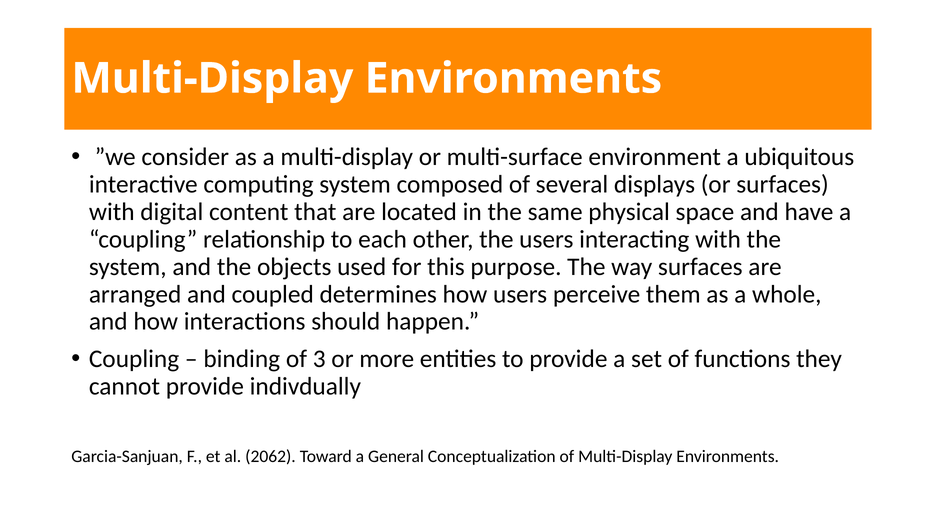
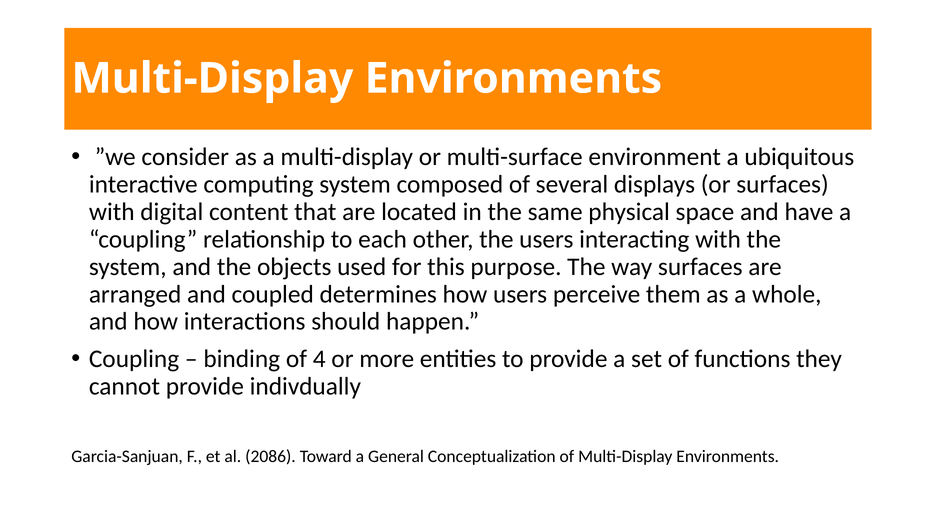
3: 3 -> 4 (319, 359)
2062: 2062 -> 2086 (270, 457)
